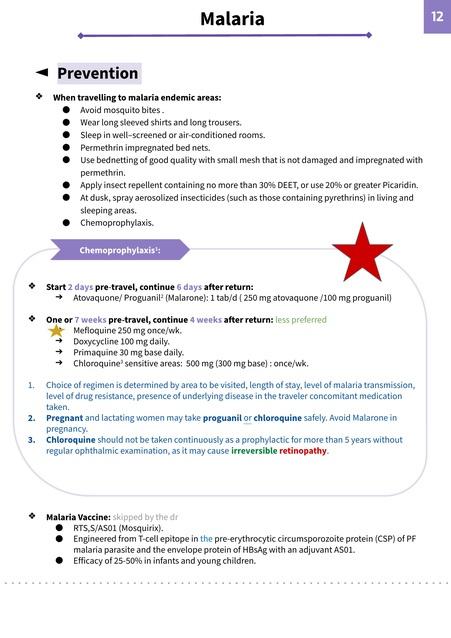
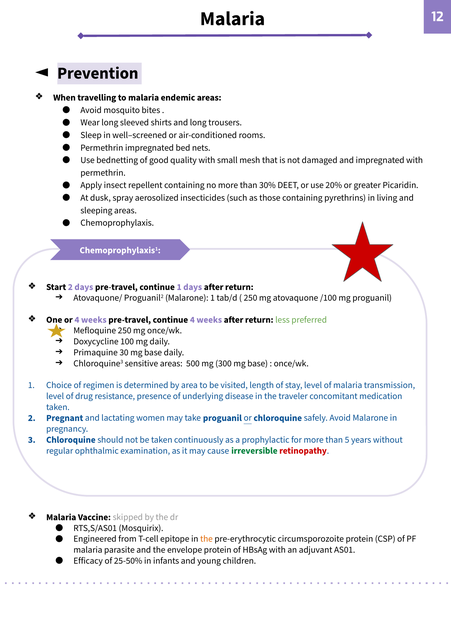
continue 6: 6 -> 1 (179, 287)
or 7: 7 -> 4 (77, 320)
the colour: blue -> orange (206, 539)
